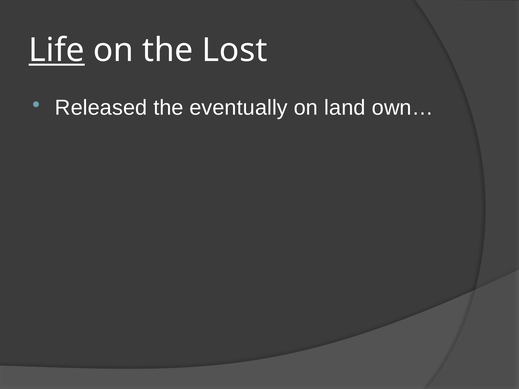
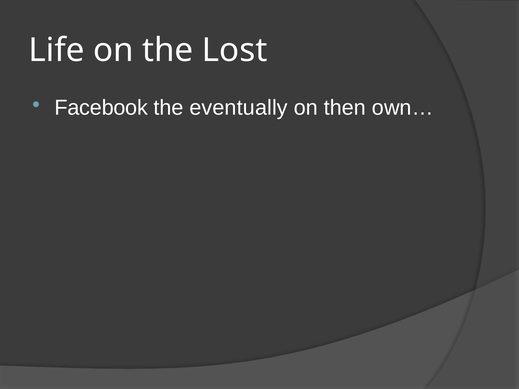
Life underline: present -> none (57, 50)
Released: Released -> Facebook (101, 108)
land: land -> then (345, 108)
